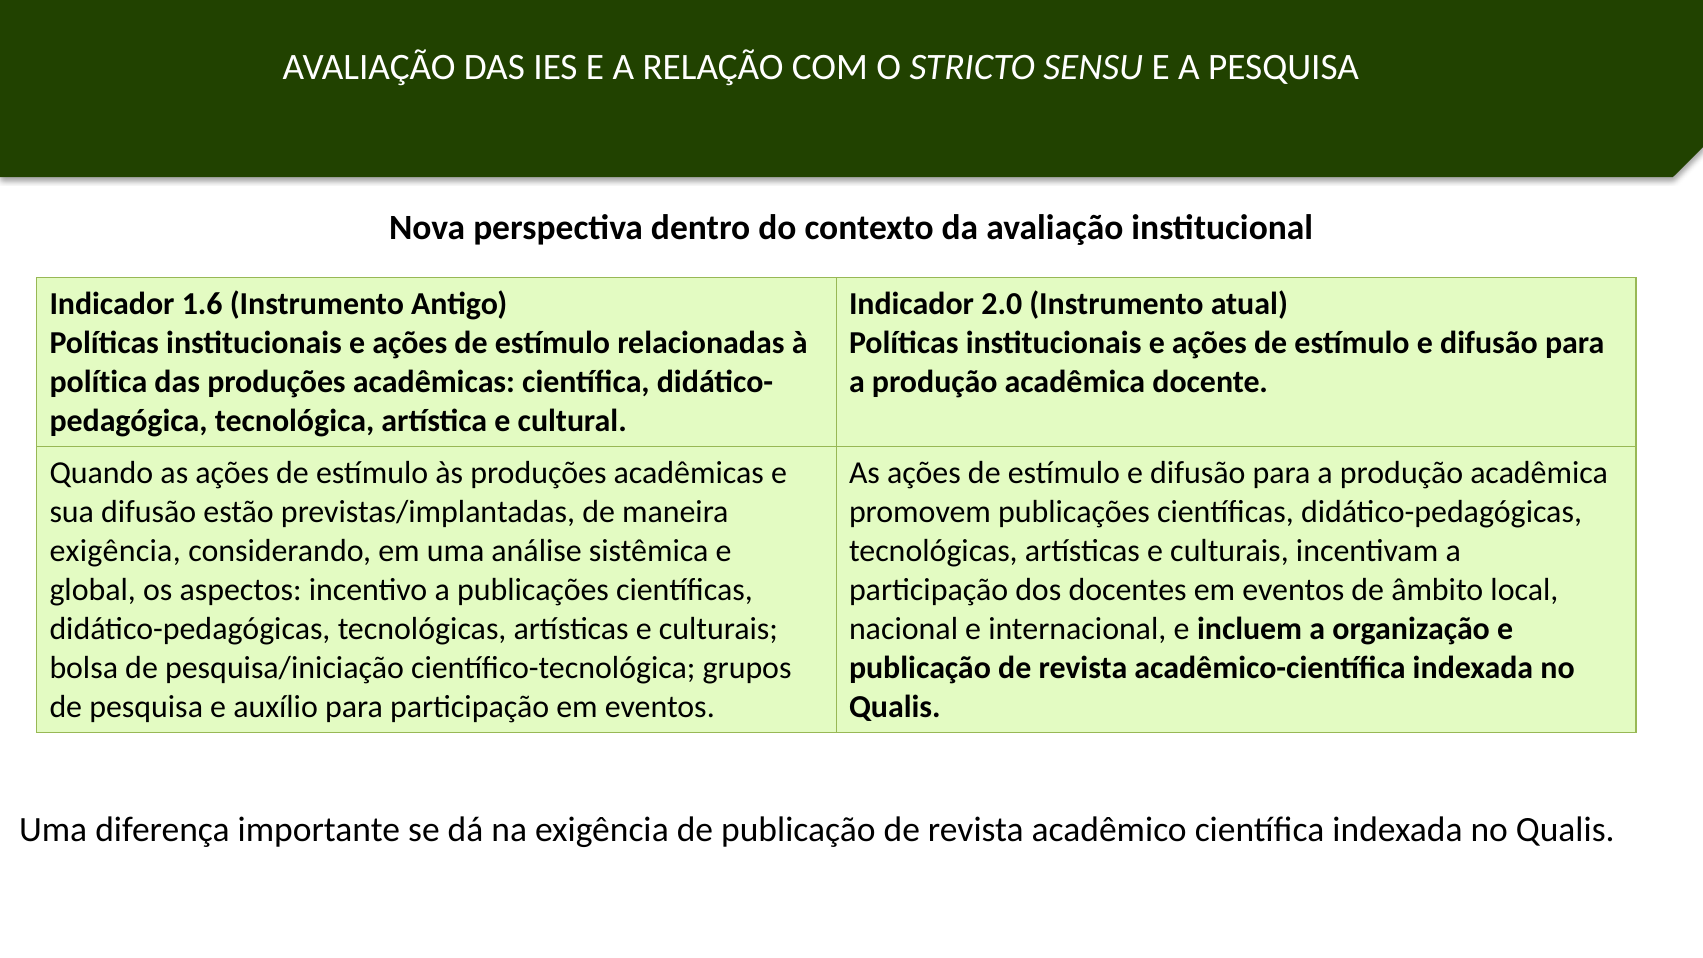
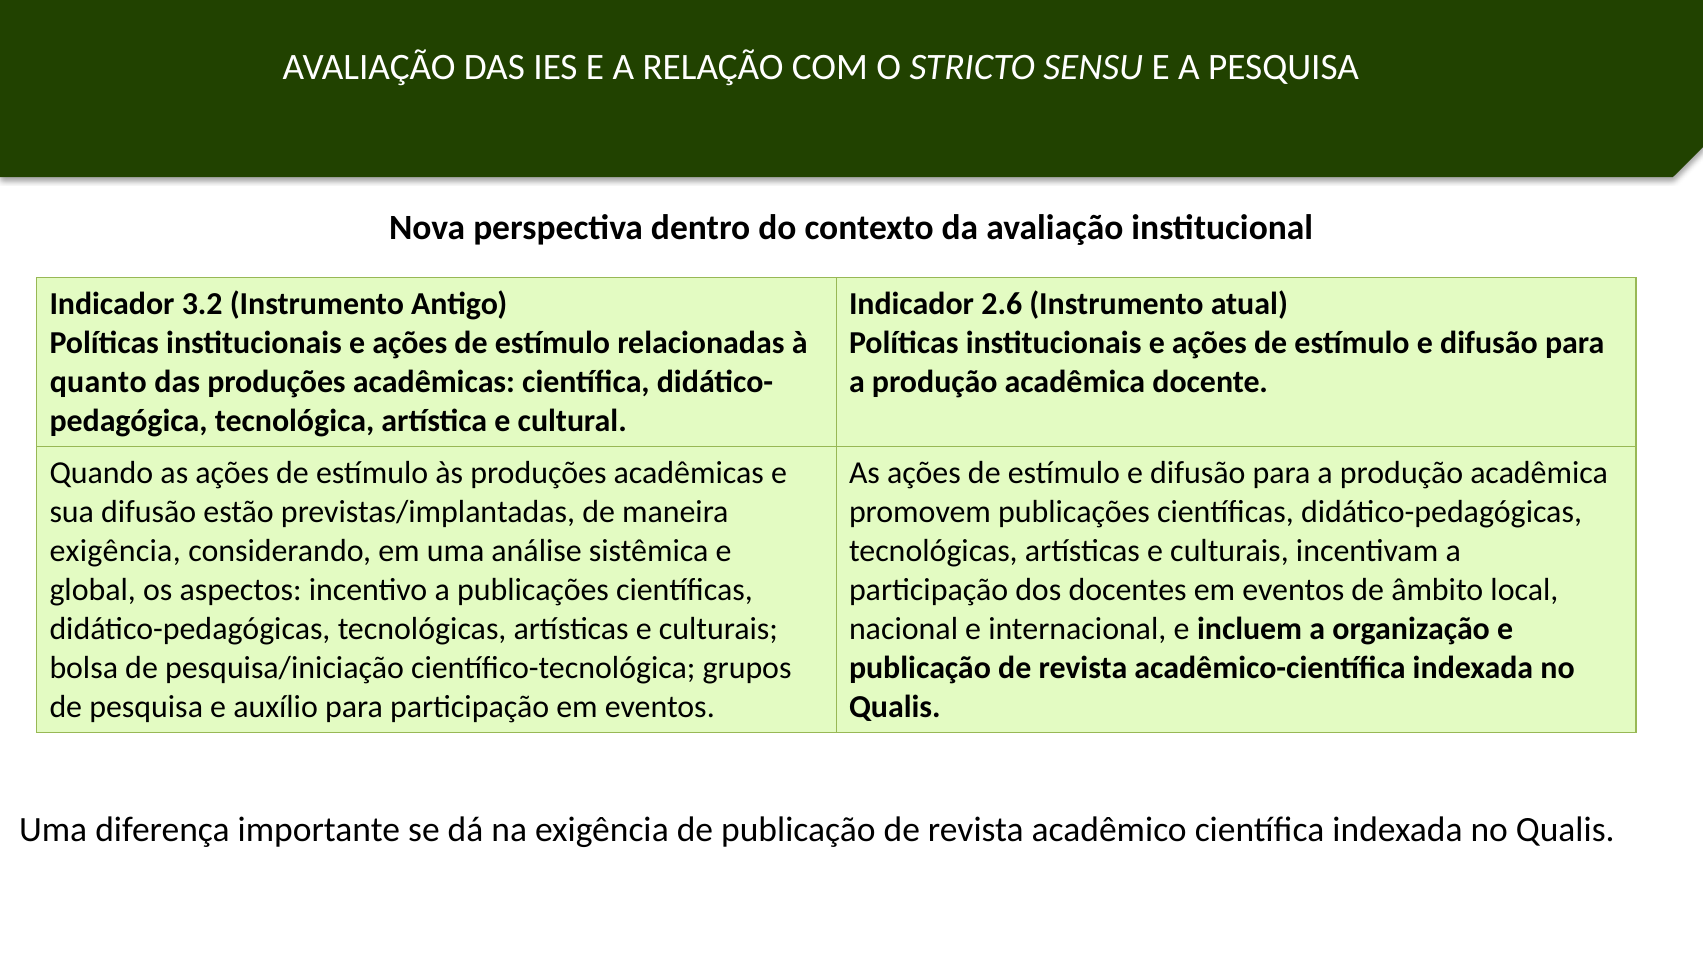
1.6: 1.6 -> 3.2 (202, 304)
2.0: 2.0 -> 2.6 (1002, 304)
política: política -> quanto (98, 382)
